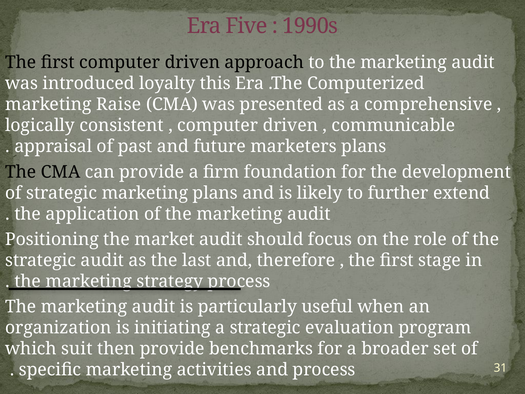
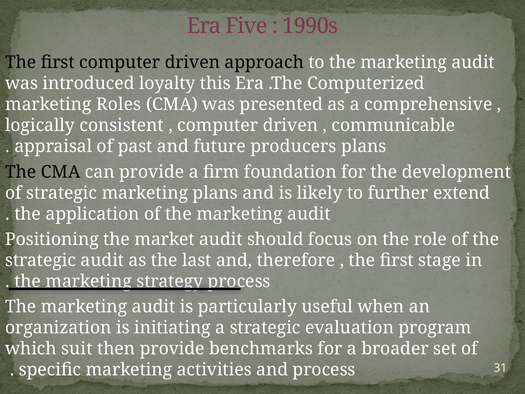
Raise: Raise -> Roles (119, 104)
marketers: marketers -> producers (293, 146)
